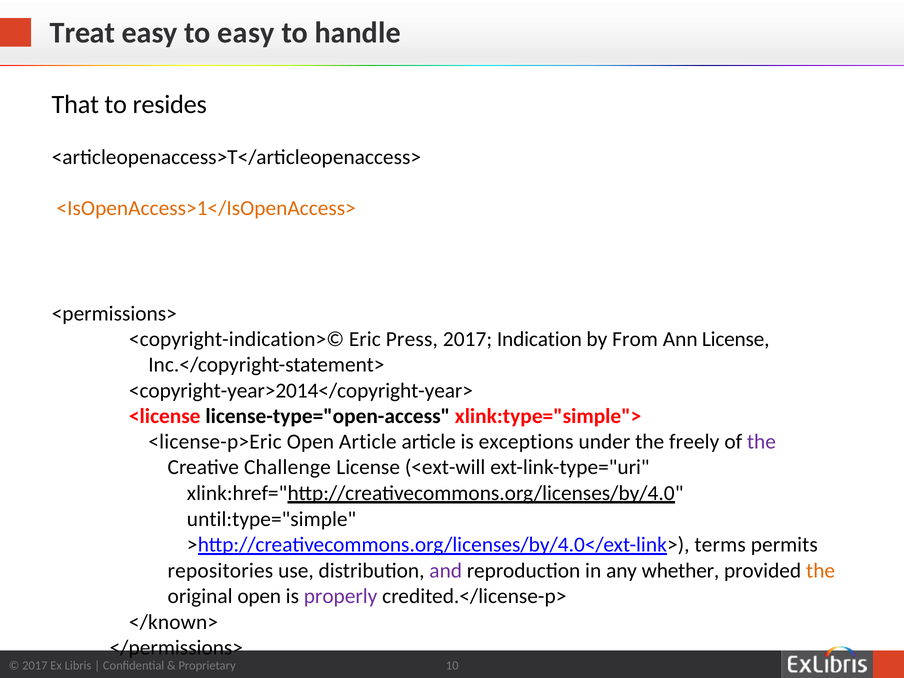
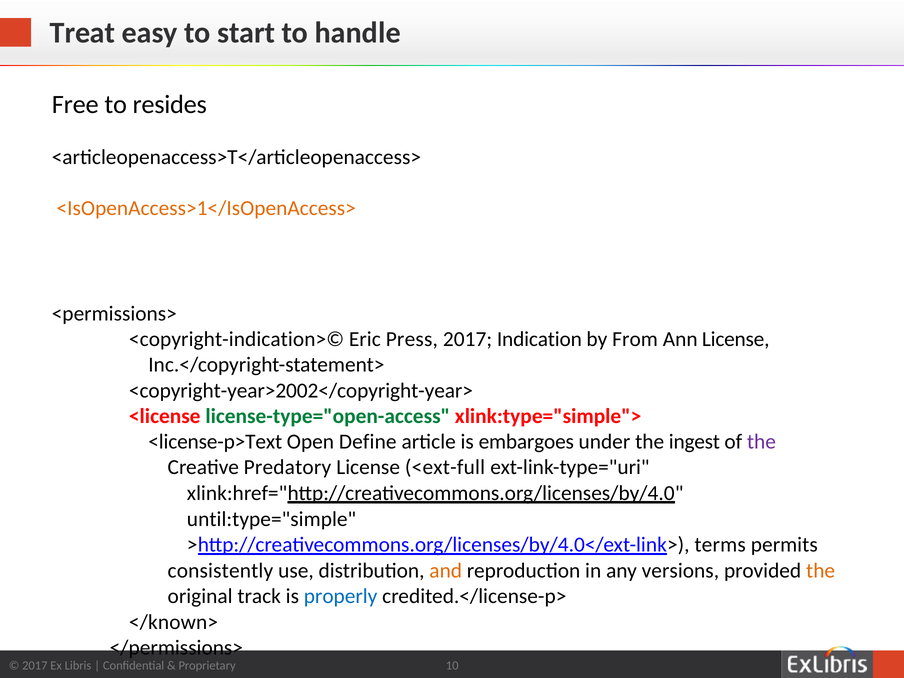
to easy: easy -> start (246, 33)
That: That -> Free (75, 105)
<copyright-year>2014</copyright-year>: <copyright-year>2014</copyright-year> -> <copyright-year>2002</copyright-year> (301, 391)
license-type="open-access colour: black -> green (328, 416)
<license-p>Eric: <license-p>Eric -> <license-p>Text (215, 442)
Open Article: Article -> Define (368, 442)
exceptions: exceptions -> embargoes (526, 442)
freely: freely -> ingest (694, 442)
Challenge: Challenge -> Predatory (287, 467)
<ext-will: <ext-will -> <ext-full (445, 467)
repositories: repositories -> consistently (220, 571)
and colour: purple -> orange (446, 571)
whether: whether -> versions (680, 571)
original open: open -> track (259, 596)
properly colour: purple -> blue (341, 596)
